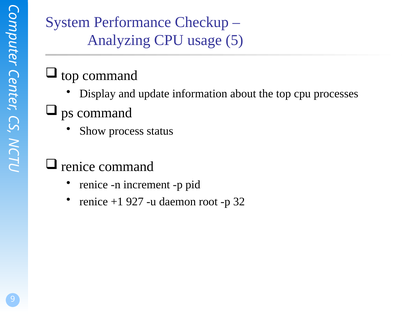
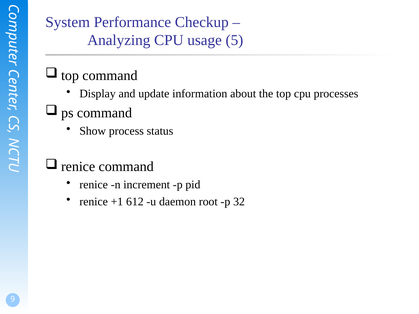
927: 927 -> 612 (135, 202)
